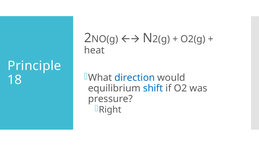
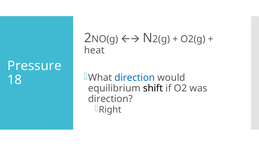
Principle: Principle -> Pressure (34, 66)
shift colour: blue -> black (153, 88)
pressure: pressure -> direction (110, 99)
